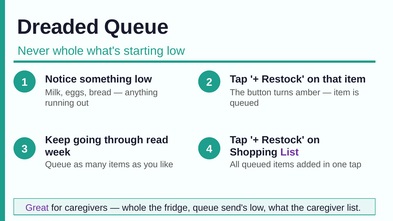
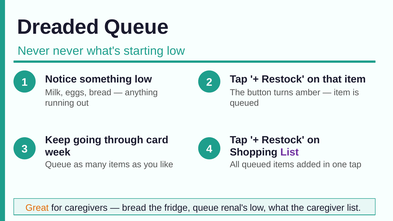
Never whole: whole -> never (68, 51)
read: read -> card (157, 140)
Great colour: purple -> orange (37, 208)
whole: whole -> bread (134, 208)
send's: send's -> renal's (234, 208)
